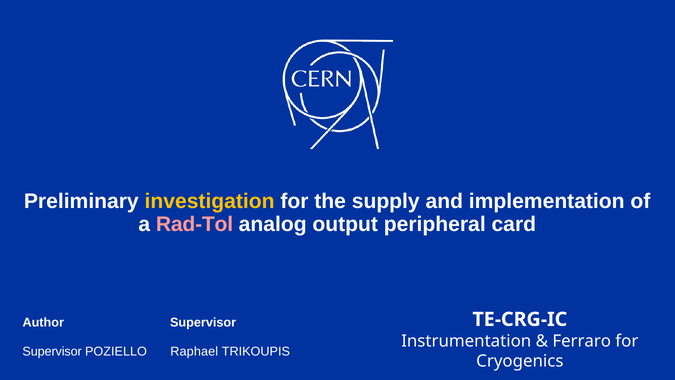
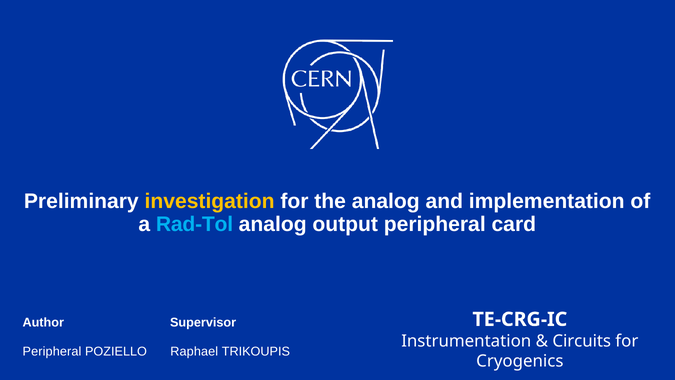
the supply: supply -> analog (386, 201)
Rad-Tol colour: pink -> light blue (195, 224)
Ferraro: Ferraro -> Circuits (582, 341)
Supervisor: Supervisor -> Peripheral (52, 351)
